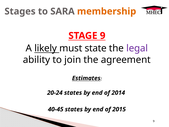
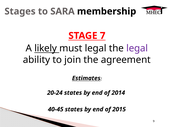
membership colour: orange -> black (107, 11)
STAGE 9: 9 -> 7 (103, 36)
must state: state -> legal (96, 48)
